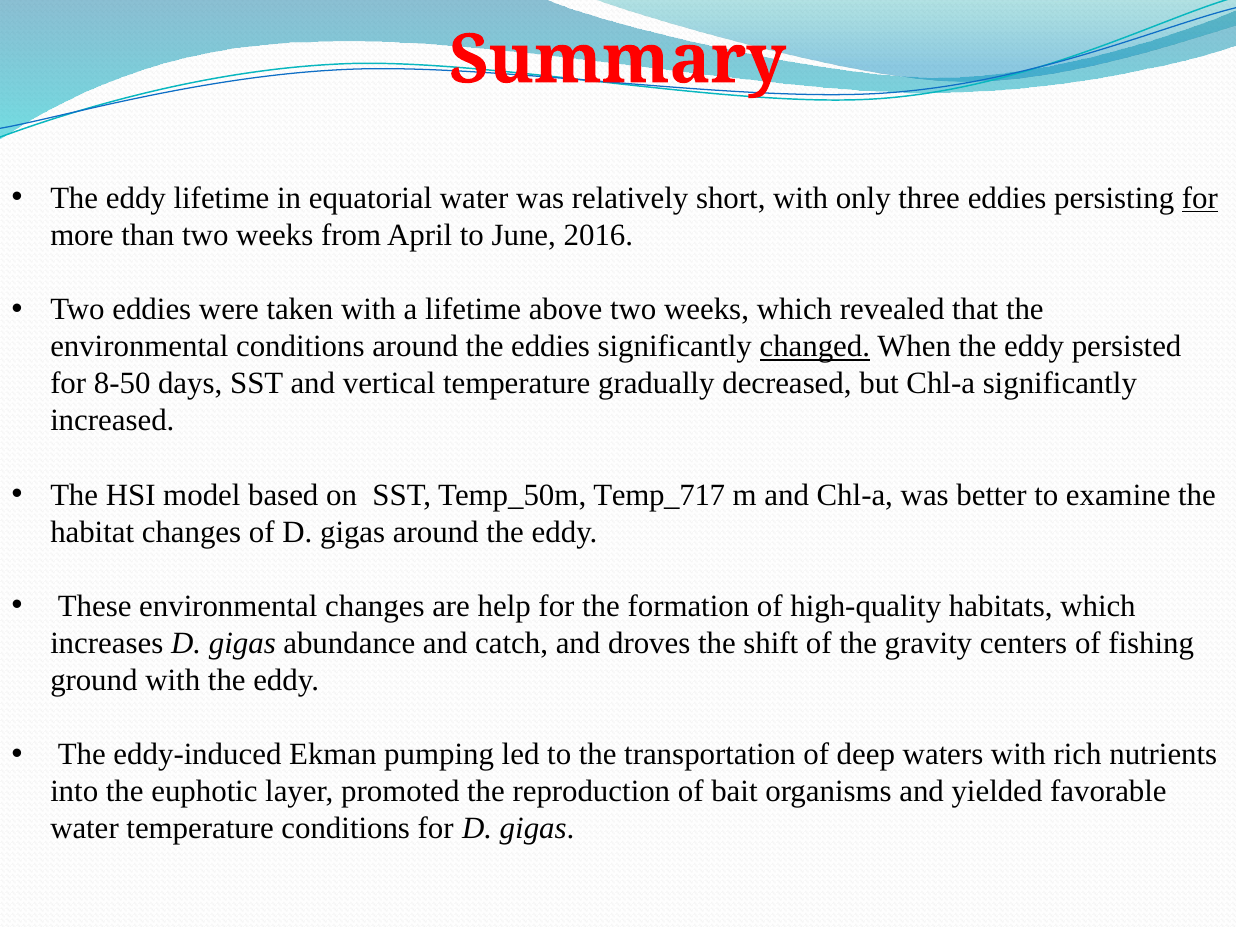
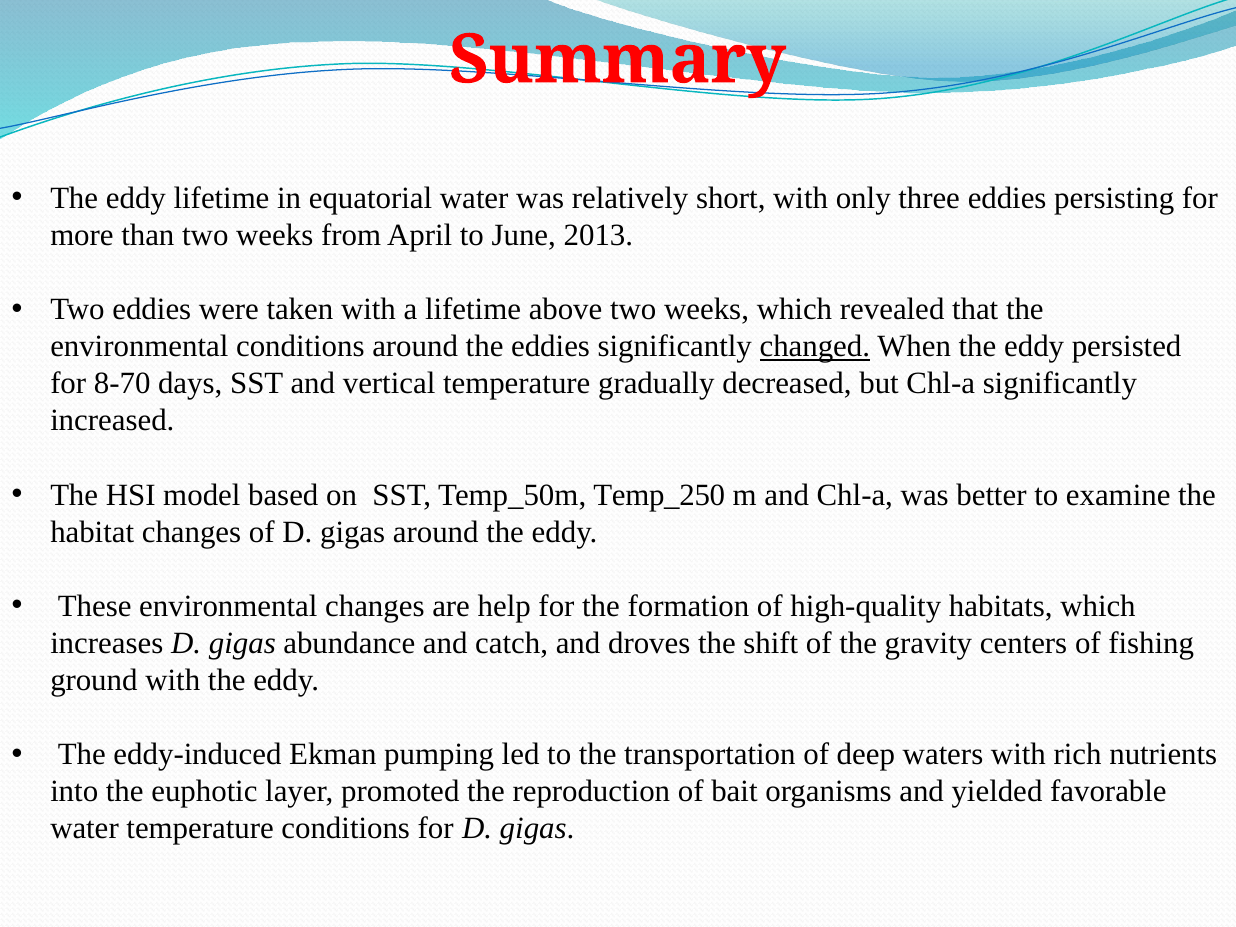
for underline: present -> none (1200, 198)
2016: 2016 -> 2013 (598, 235)
8-50: 8-50 -> 8-70 (122, 384)
Temp_717: Temp_717 -> Temp_250 (659, 495)
